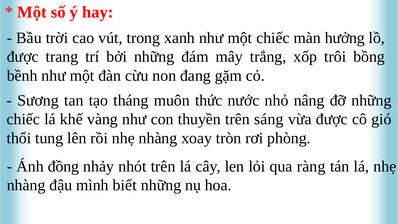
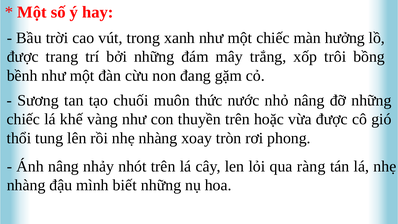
tháng: tháng -> chuối (131, 101)
sáng: sáng -> hoặc (269, 120)
phòng: phòng -> phong (289, 138)
Ánh đồng: đồng -> nâng (63, 167)
